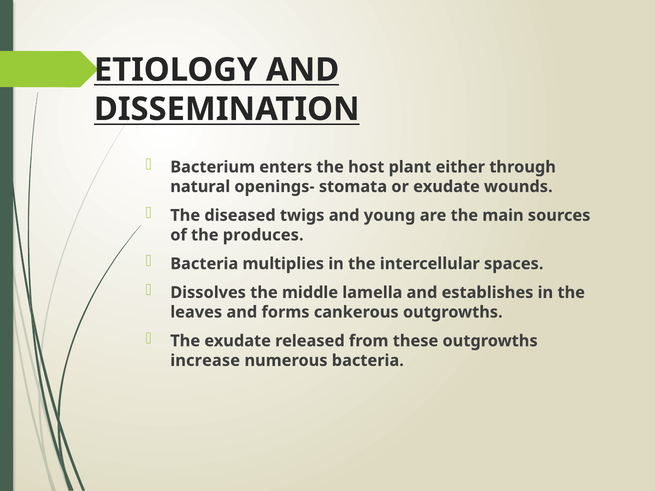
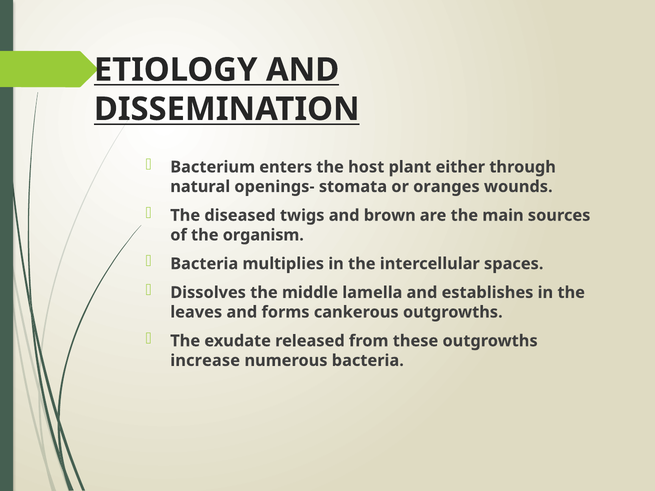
or exudate: exudate -> oranges (446, 187)
young: young -> brown (390, 215)
produces: produces -> organism (263, 235)
